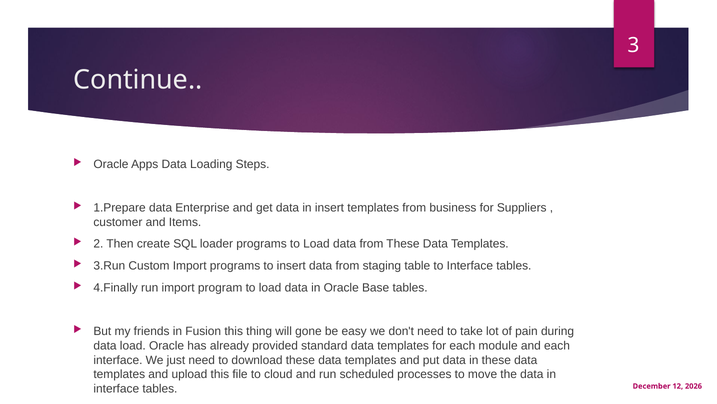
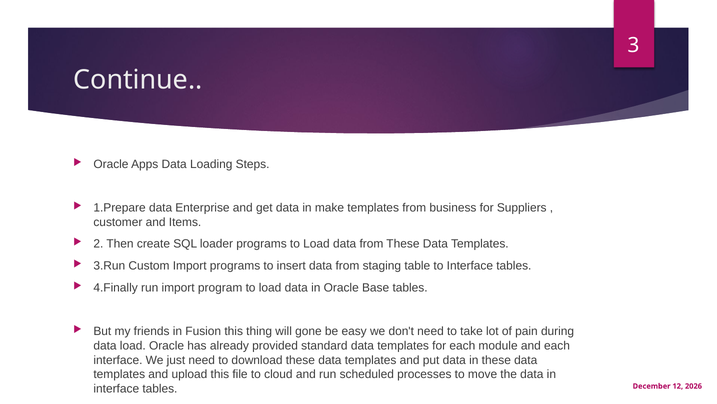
in insert: insert -> make (329, 207)
